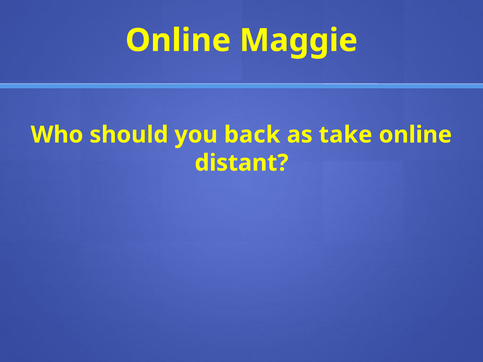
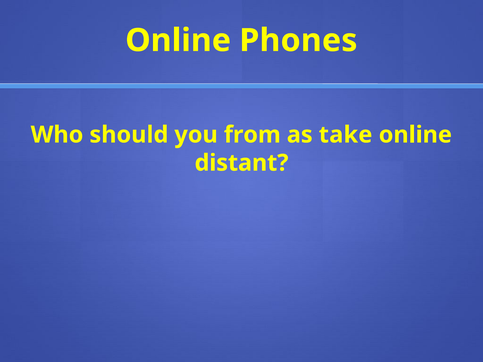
Maggie: Maggie -> Phones (298, 40)
back: back -> from (252, 135)
